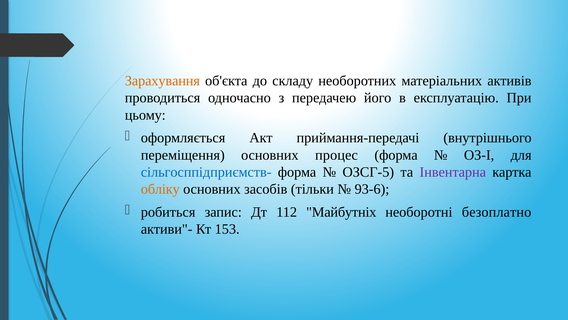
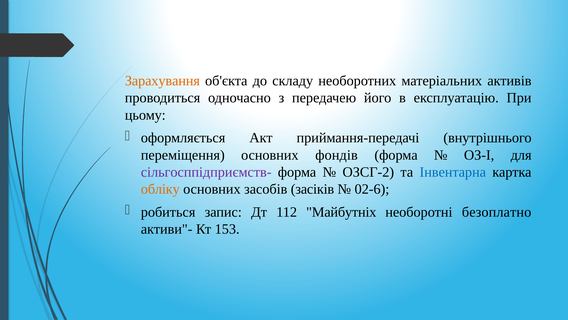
процес: процес -> фондів (336, 155)
сільгосппідприємств- colour: blue -> purple (206, 172)
ОЗСГ-5: ОЗСГ-5 -> ОЗСГ-2 (368, 172)
Інвентарна colour: purple -> blue (453, 172)
тільки: тільки -> засіків (312, 189)
93-6: 93-6 -> 02-6 (372, 189)
